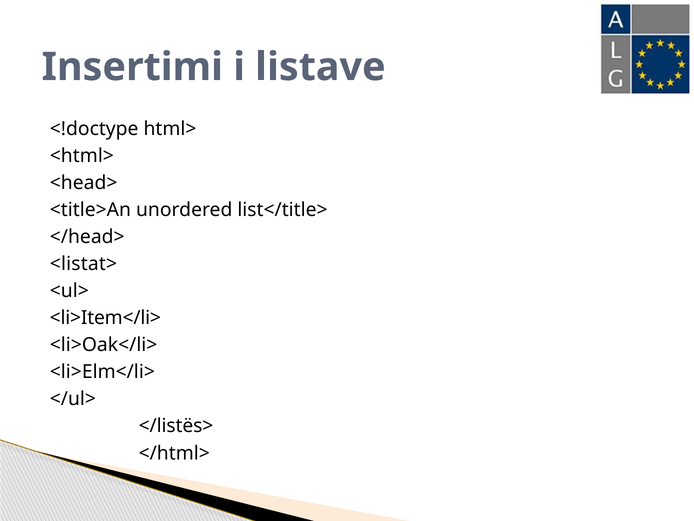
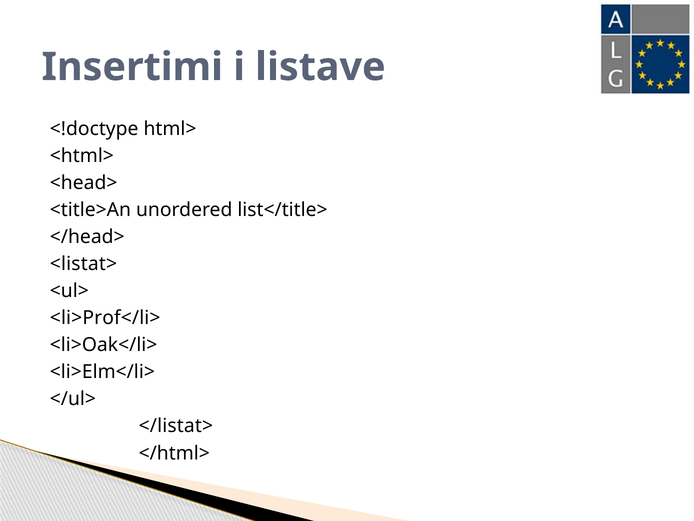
<li>Item</li>: <li>Item</li> -> <li>Prof</li> (105, 318)
</listës>: </listës> -> </listat> (176, 426)
